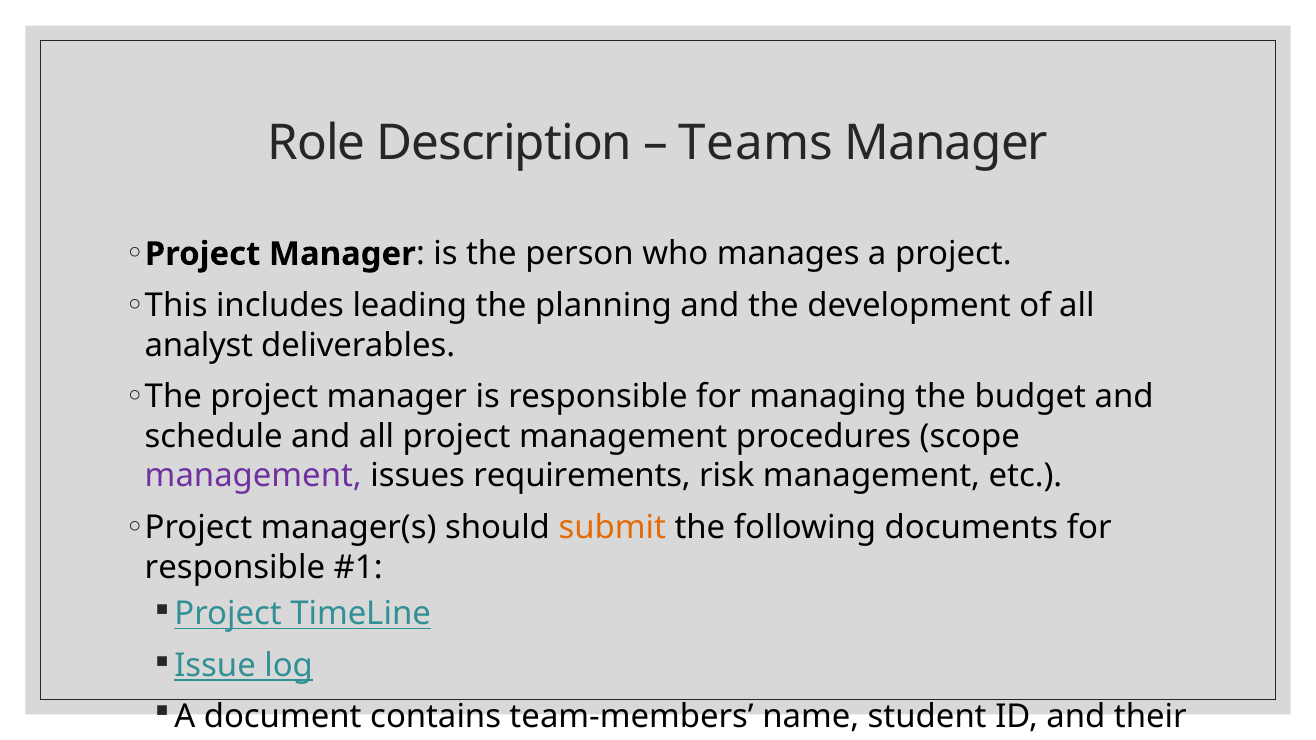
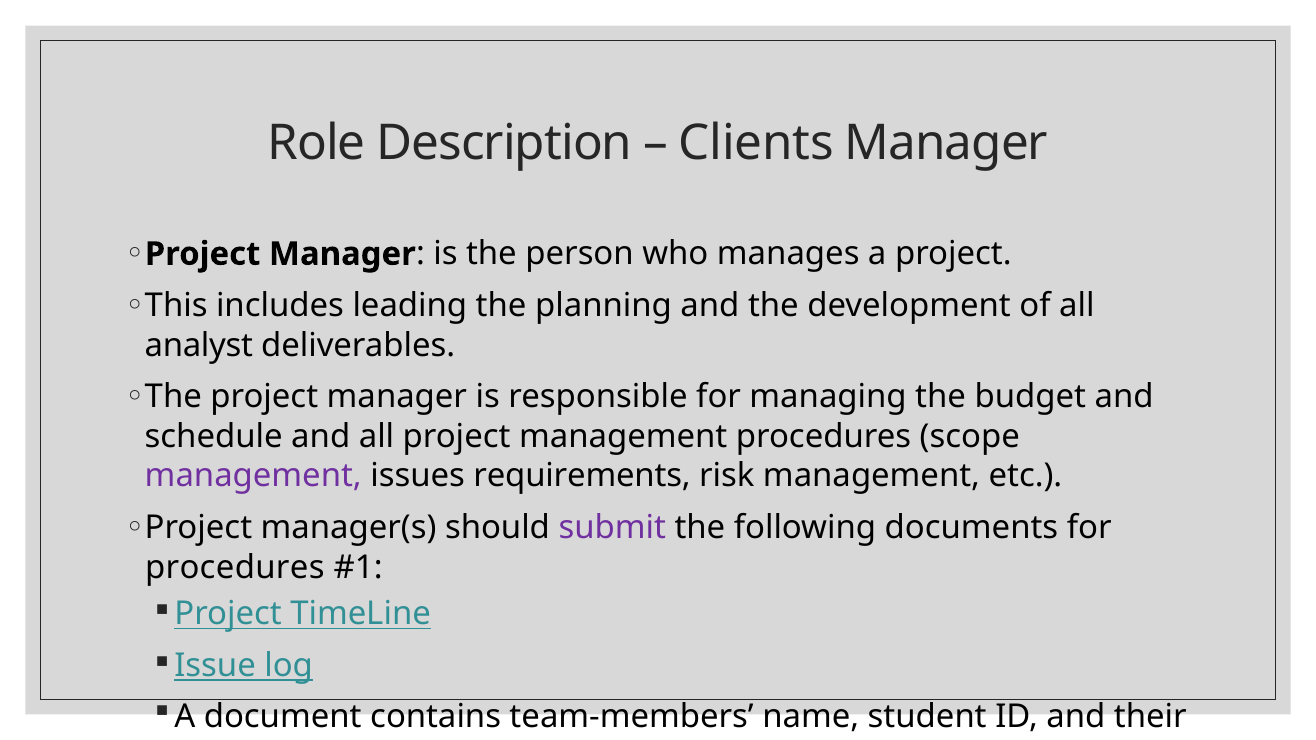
Teams: Teams -> Clients (757, 143)
submit colour: orange -> purple (612, 528)
responsible: responsible -> procedures (235, 567)
